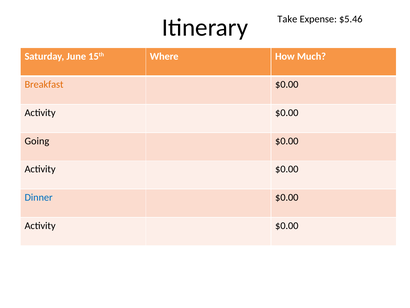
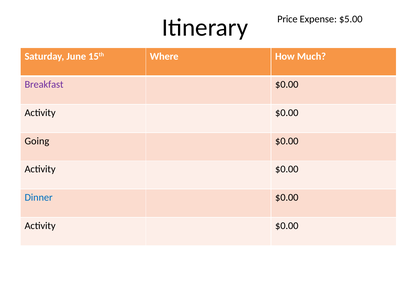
Take: Take -> Price (287, 19)
$5.46: $5.46 -> $5.00 (351, 19)
Breakfast colour: orange -> purple (44, 84)
